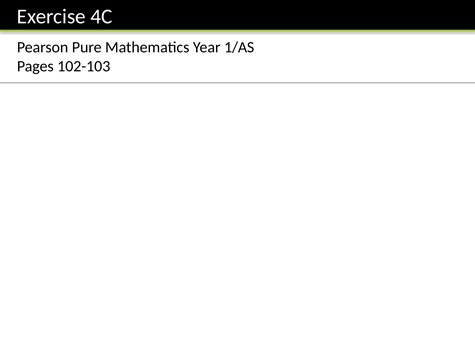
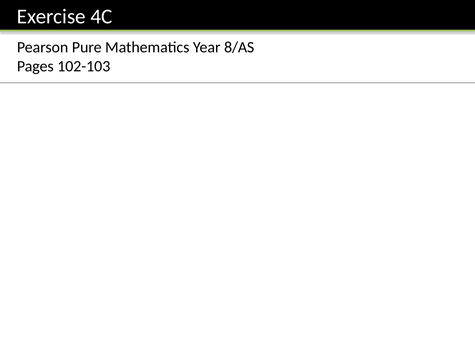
1/AS: 1/AS -> 8/AS (239, 47)
